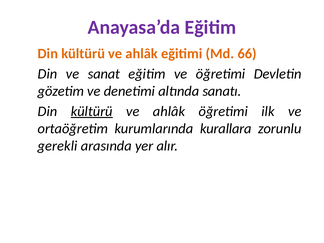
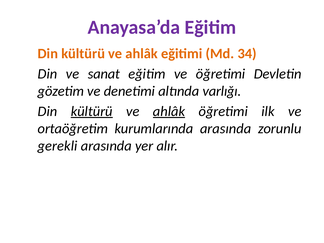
66: 66 -> 34 (247, 54)
sanatı: sanatı -> varlığı (222, 91)
ahlâk underline: none -> present (169, 111)
kurumlarında kurallara: kurallara -> arasında (226, 129)
